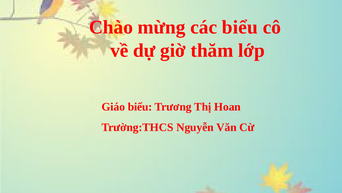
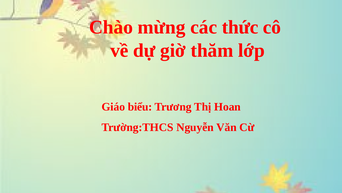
các biểu: biểu -> thức (240, 27)
